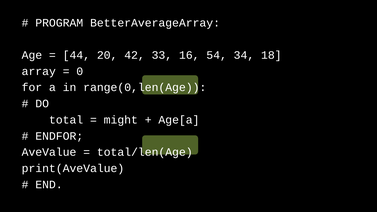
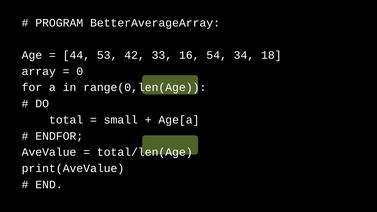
20: 20 -> 53 (107, 55)
might: might -> small (121, 120)
